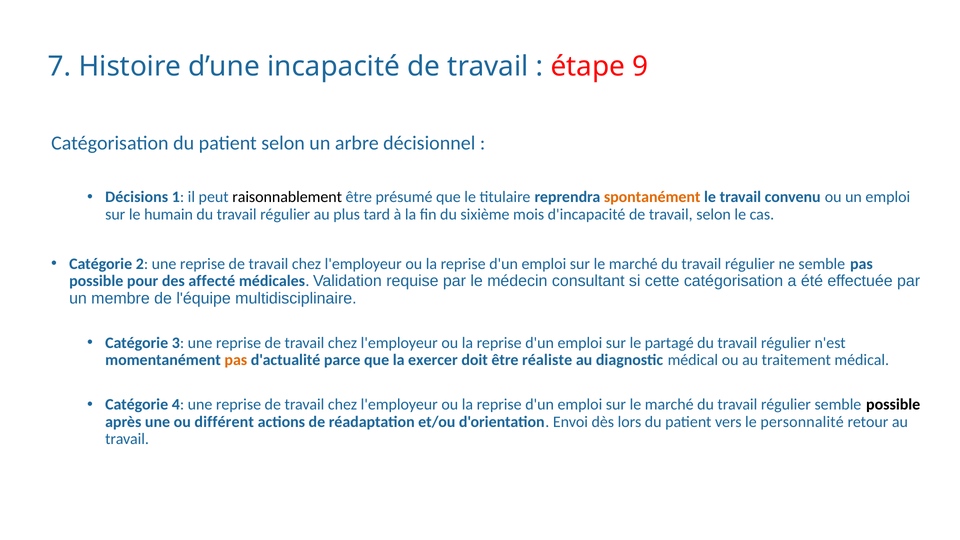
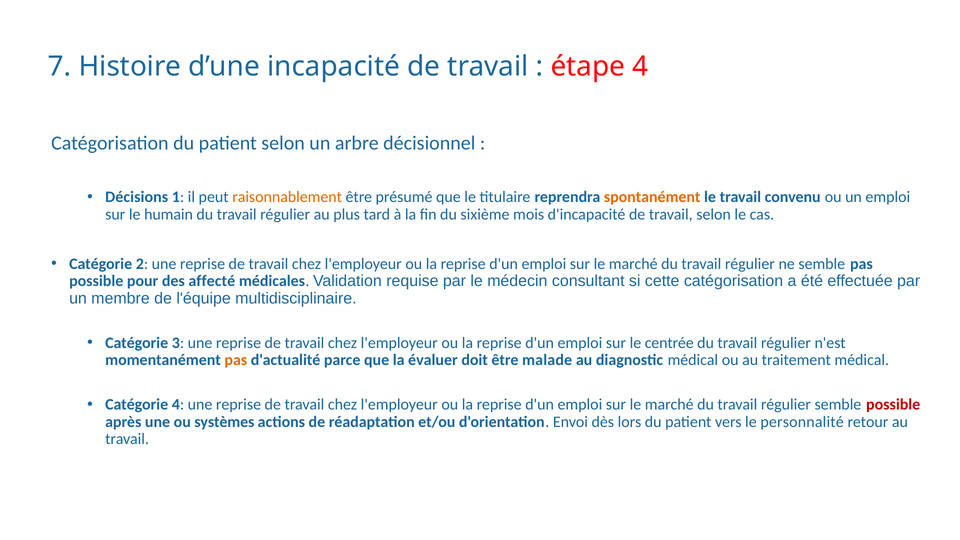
étape 9: 9 -> 4 (640, 66)
raisonnablement colour: black -> orange (287, 197)
partagé: partagé -> centrée (669, 343)
exercer: exercer -> évaluer (433, 360)
réaliste: réaliste -> malade (547, 360)
possible colour: black -> red (893, 405)
différent: différent -> systèmes (224, 422)
